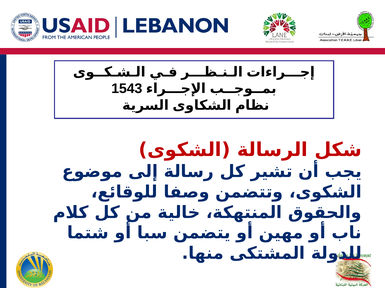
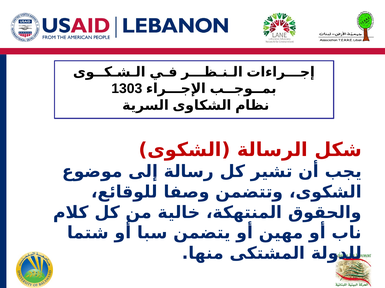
1543: 1543 -> 1303 (127, 89)
